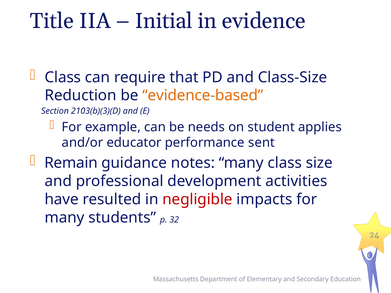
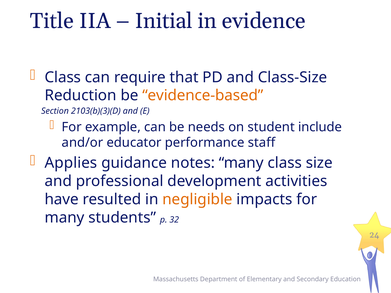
applies: applies -> include (320, 127)
sent: sent -> staff (262, 143)
Remain: Remain -> Applies (71, 163)
negligible colour: red -> orange (197, 199)
